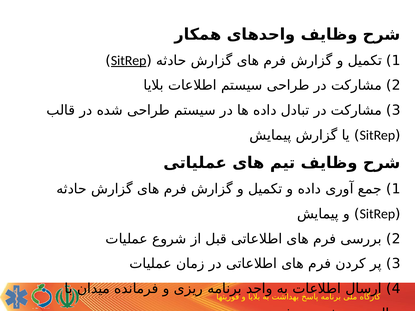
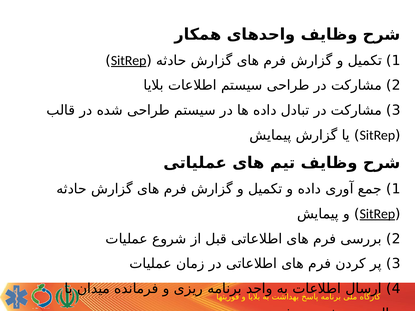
SitRep underline: none -> present (377, 214)
